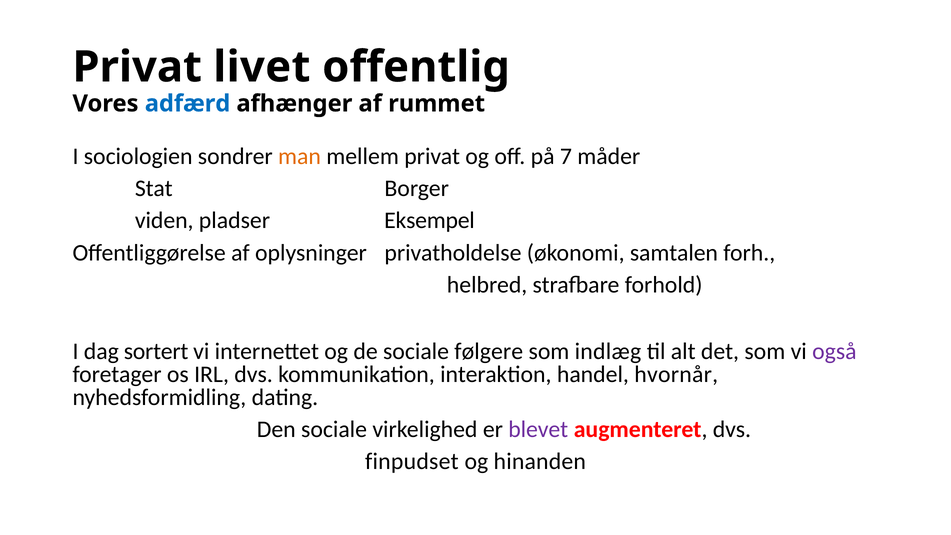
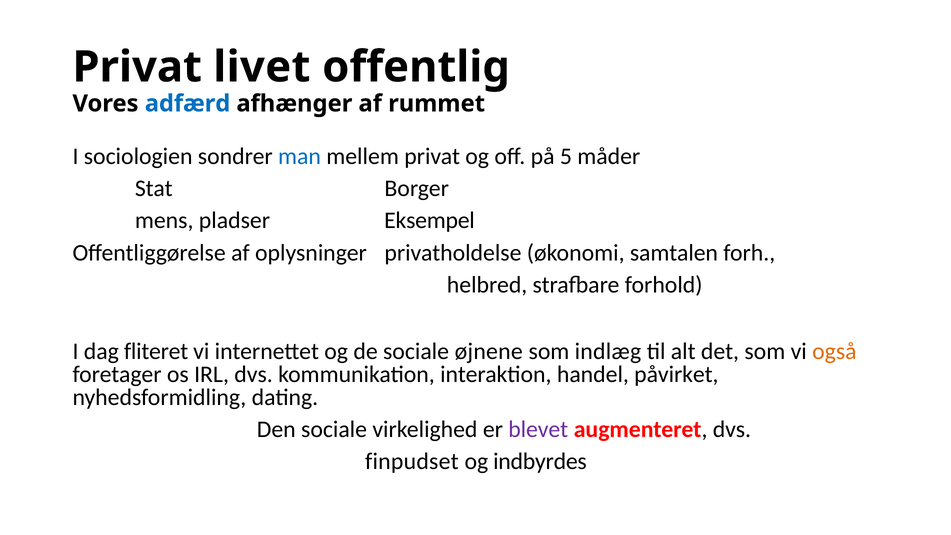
man colour: orange -> blue (300, 157)
7: 7 -> 5 (566, 157)
viden: viden -> mens (164, 221)
sortert: sortert -> fliteret (156, 351)
følgere: følgere -> øjnene (489, 351)
også colour: purple -> orange (834, 351)
hvornår: hvornår -> påvirket (676, 374)
hinanden: hinanden -> indbyrdes (540, 461)
